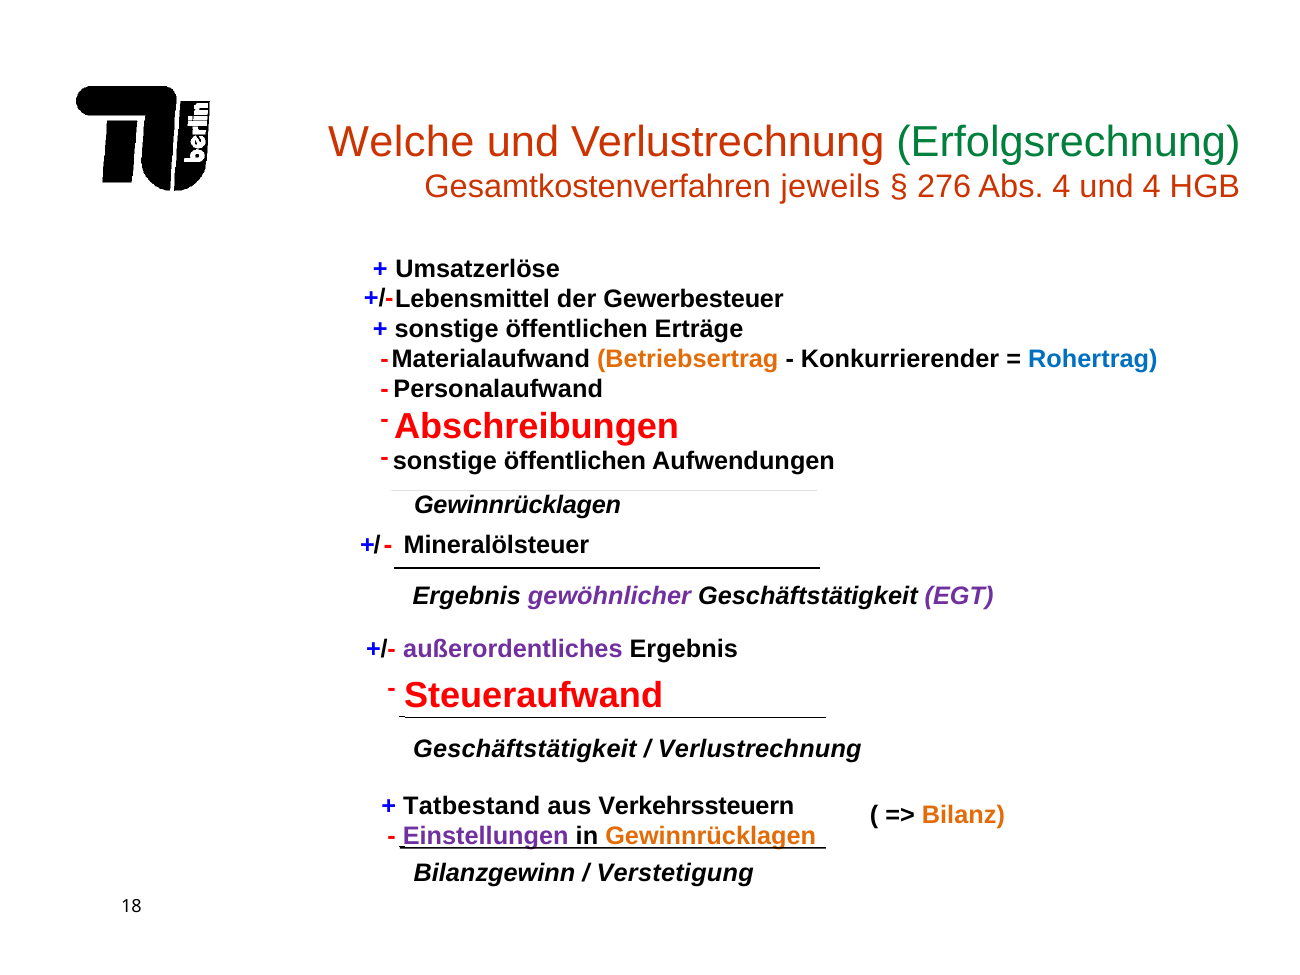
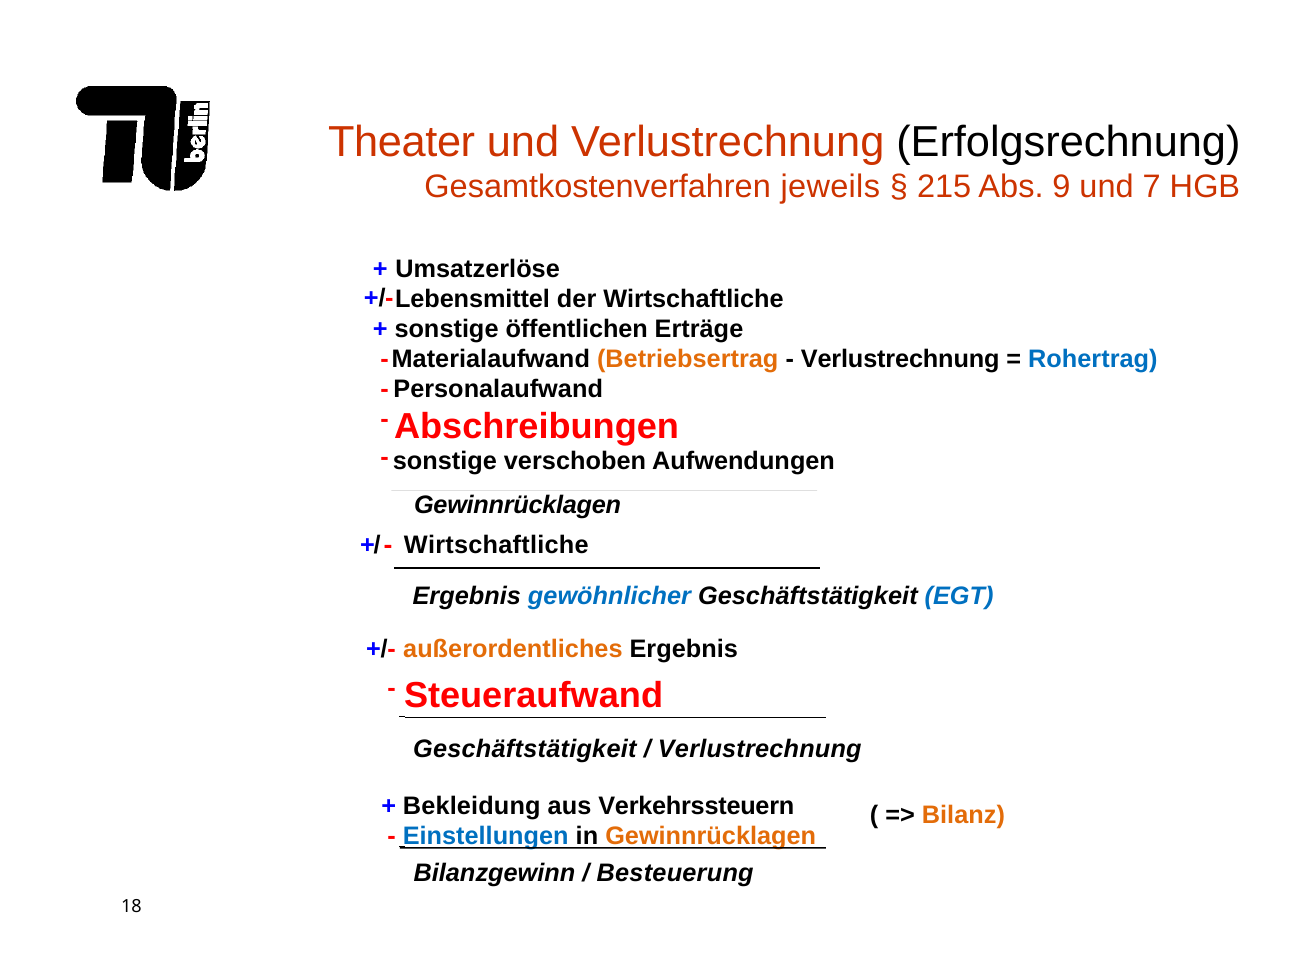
Welche: Welche -> Theater (402, 142)
Erfolgsrechnung colour: green -> black (1068, 142)
276: 276 -> 215 (944, 187)
Abs 4: 4 -> 9 (1061, 187)
und 4: 4 -> 7 (1152, 187)
der Gewerbesteuer: Gewerbesteuer -> Wirtschaftliche (693, 299)
Konkurrierender: Konkurrierender -> Verlustrechnung (900, 359)
öffentlichen: öffentlichen -> verschoben (575, 461)
Mineralölsteuer: Mineralölsteuer -> Wirtschaftliche (496, 545)
gewöhnlicher colour: purple -> blue (610, 597)
EGT colour: purple -> blue (959, 597)
außerordentliches colour: purple -> orange (513, 649)
Tatbestand: Tatbestand -> Bekleidung (472, 806)
Einstellungen colour: purple -> blue (486, 836)
Verstetigung: Verstetigung -> Besteuerung (675, 873)
